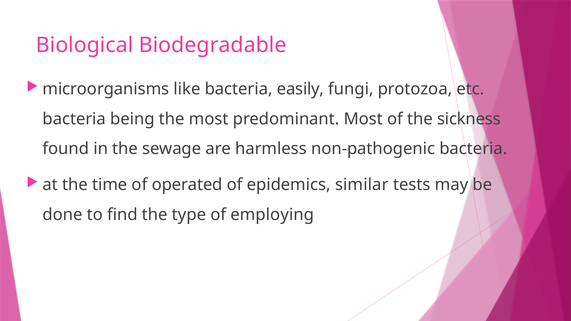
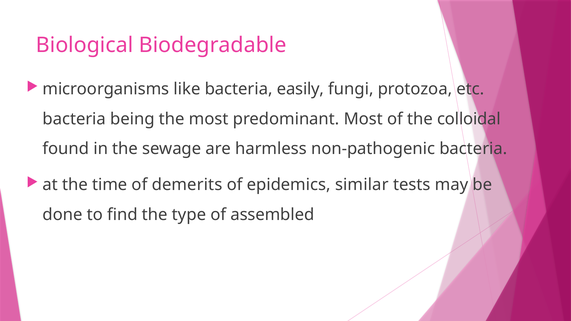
sickness: sickness -> colloidal (469, 119)
operated: operated -> demerits (187, 185)
employing: employing -> assembled (272, 215)
